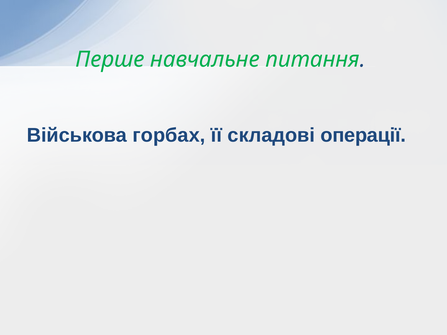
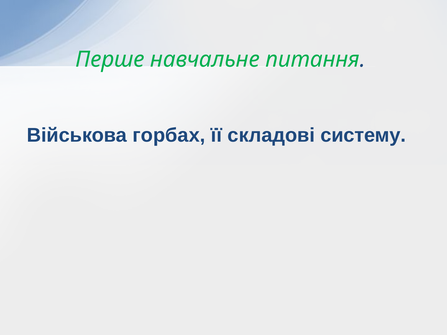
операції: операції -> систему (363, 135)
